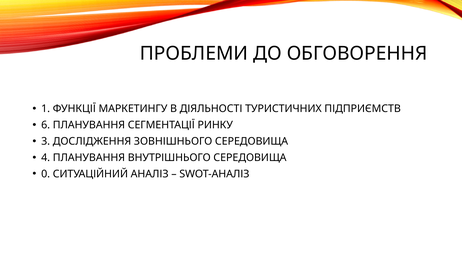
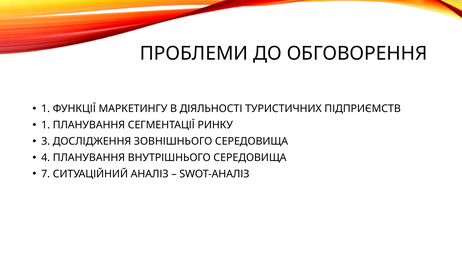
6: 6 -> 1 (46, 125)
0: 0 -> 7 (46, 174)
